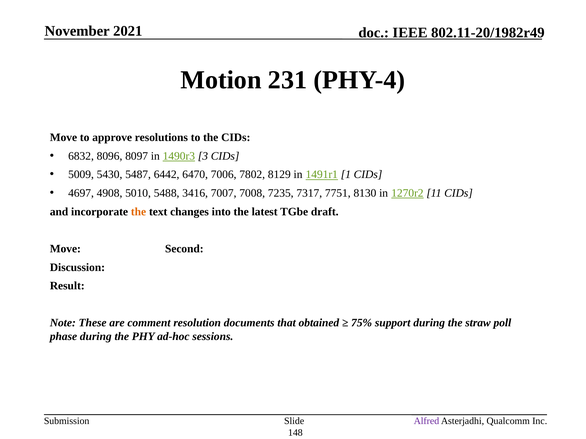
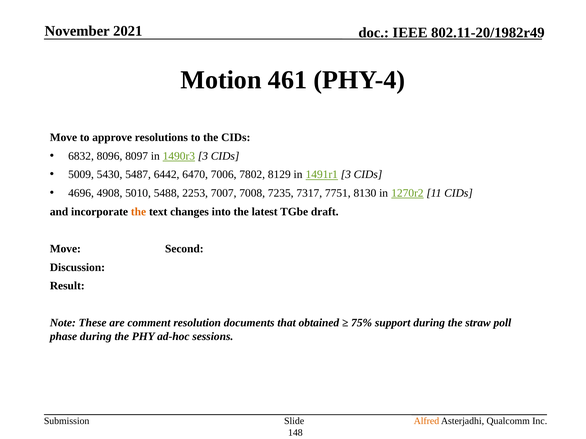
231: 231 -> 461 (288, 80)
1491r1 1: 1 -> 3 (346, 175)
4697: 4697 -> 4696 (81, 193)
3416: 3416 -> 2253 (195, 193)
Alfred colour: purple -> orange (426, 422)
